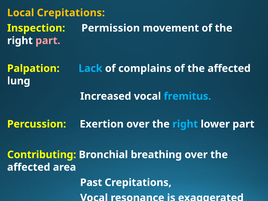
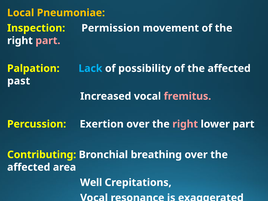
Local Crepitations: Crepitations -> Pneumoniae (71, 13)
complains: complains -> possibility (145, 68)
lung: lung -> past (19, 81)
fremitus colour: light blue -> pink (187, 96)
right colour: light blue -> pink (185, 124)
Past: Past -> Well (91, 183)
